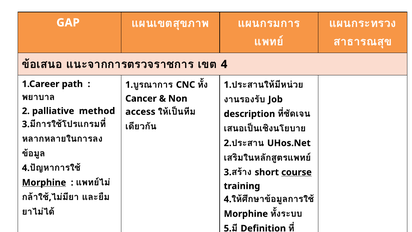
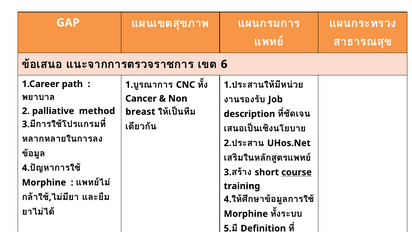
4: 4 -> 6 (224, 64)
access: access -> breast (140, 112)
Morphine underline: present -> none (44, 182)
